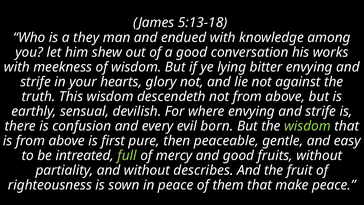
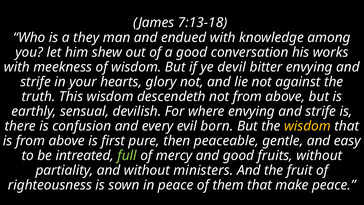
5:13-18: 5:13-18 -> 7:13-18 (203, 23)
lying: lying -> devil (232, 67)
wisdom colour: light green -> yellow (307, 126)
describes: describes -> ministers (203, 170)
